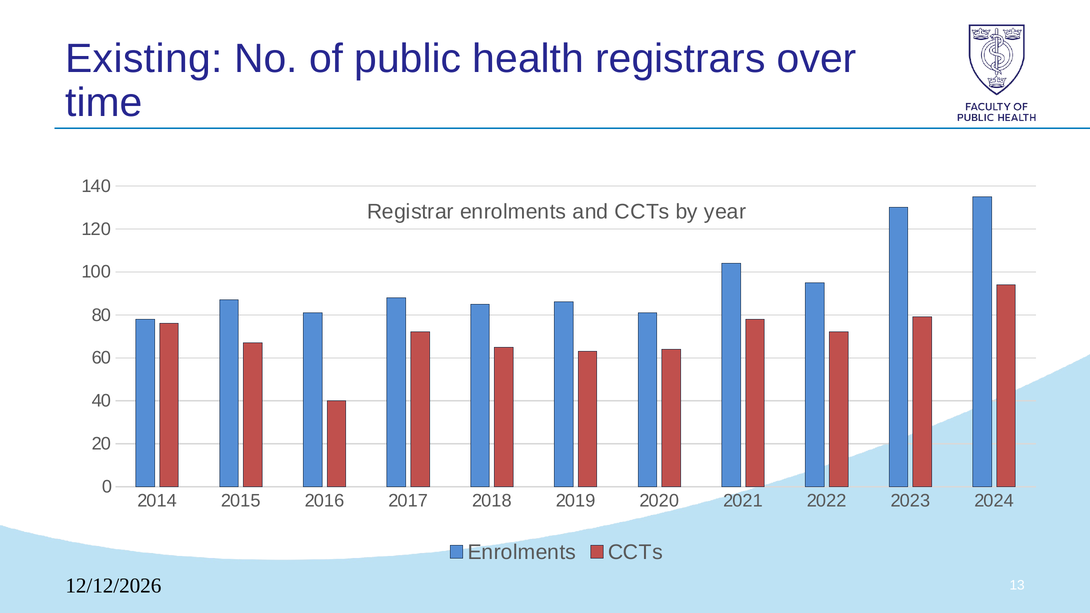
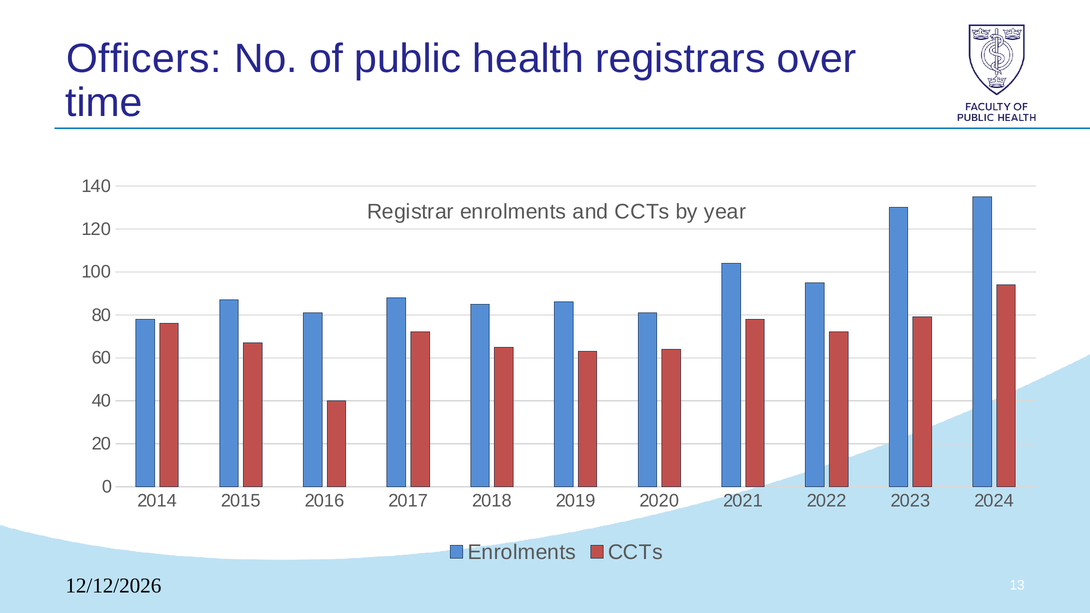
Existing: Existing -> Officers (144, 59)
